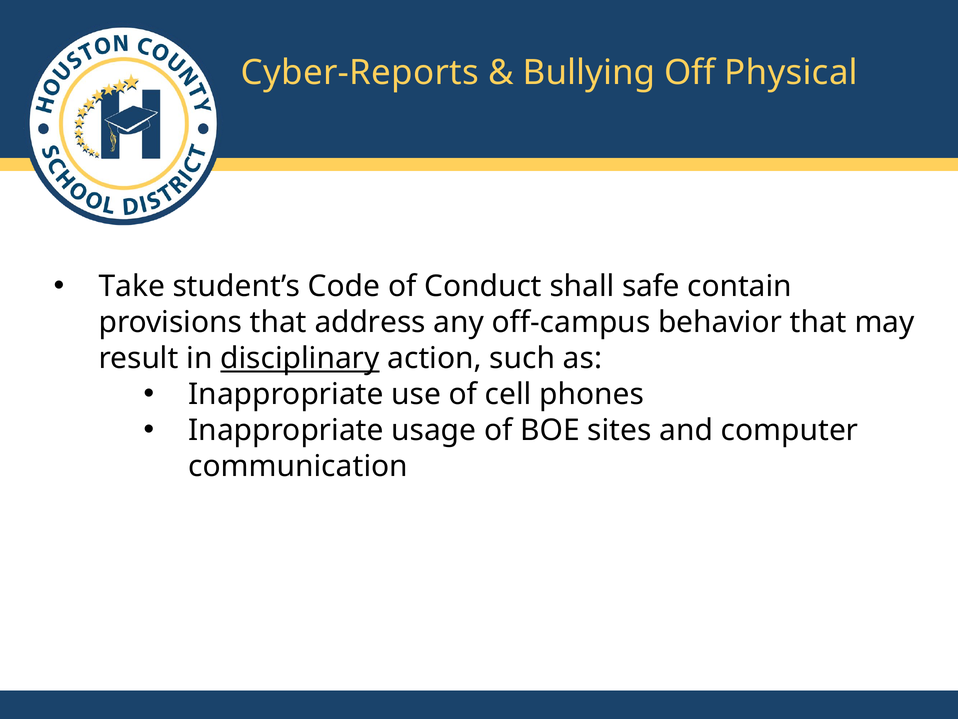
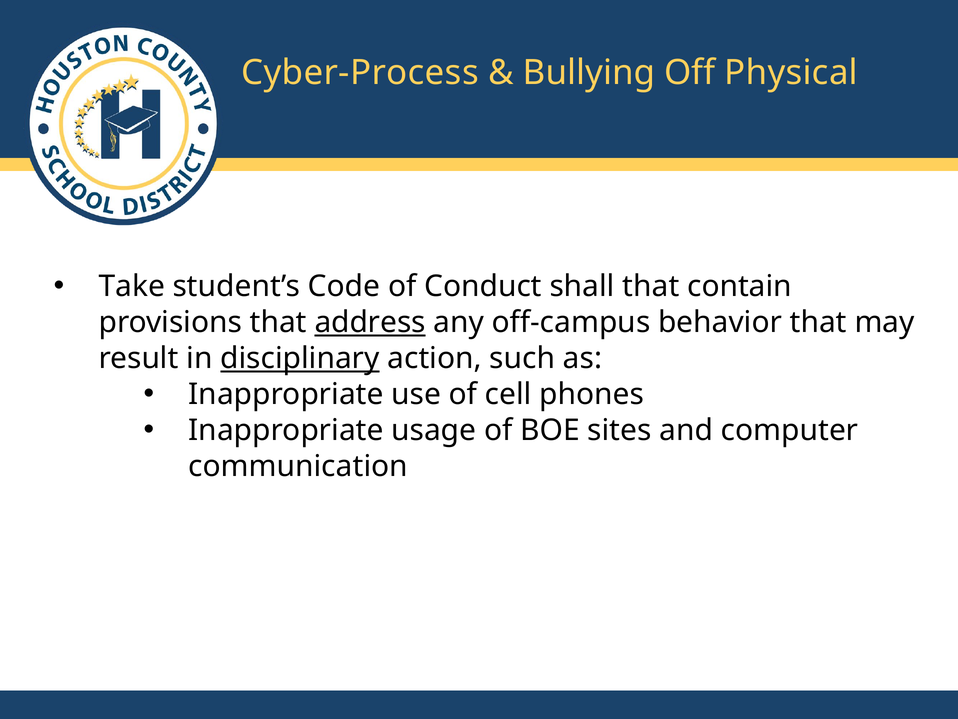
Cyber-Reports: Cyber-Reports -> Cyber-Process (360, 73)
shall safe: safe -> that (651, 286)
address underline: none -> present (370, 322)
